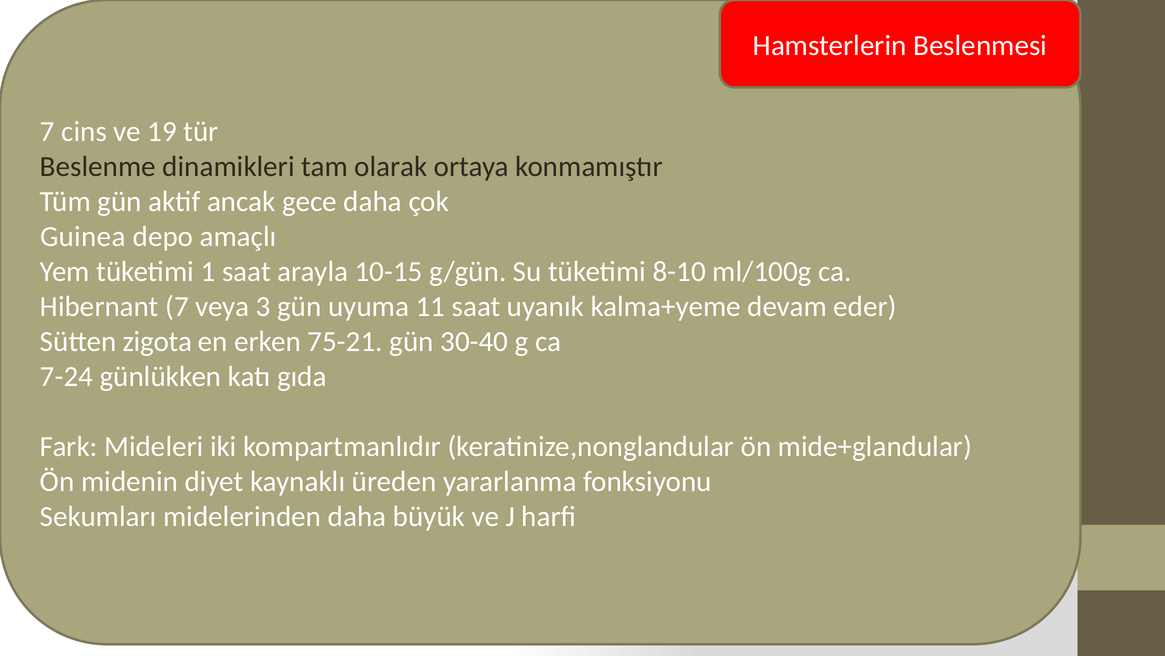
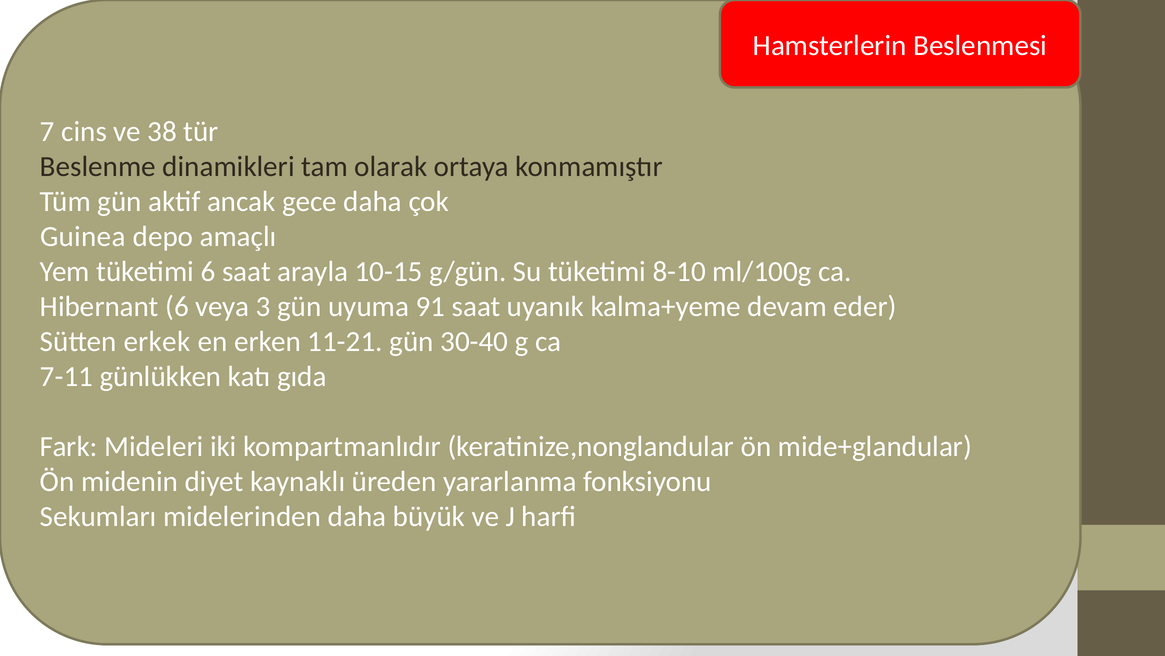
19: 19 -> 38 (162, 132)
tüketimi 1: 1 -> 6 (208, 271)
Hibernant 7: 7 -> 6 (177, 306)
11: 11 -> 91 (430, 306)
zigota: zigota -> erkek (157, 341)
75-21: 75-21 -> 11-21 (345, 341)
7-24: 7-24 -> 7-11 (67, 376)
